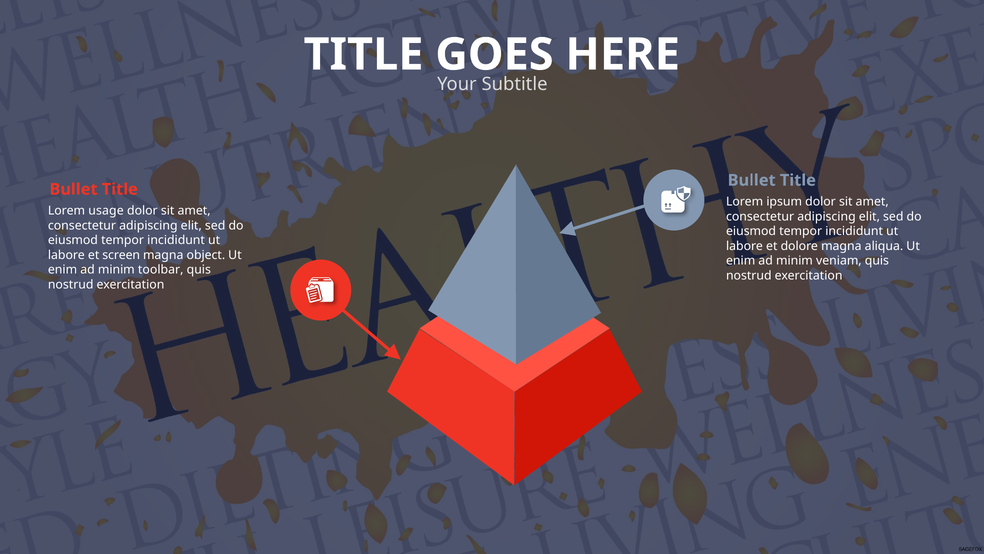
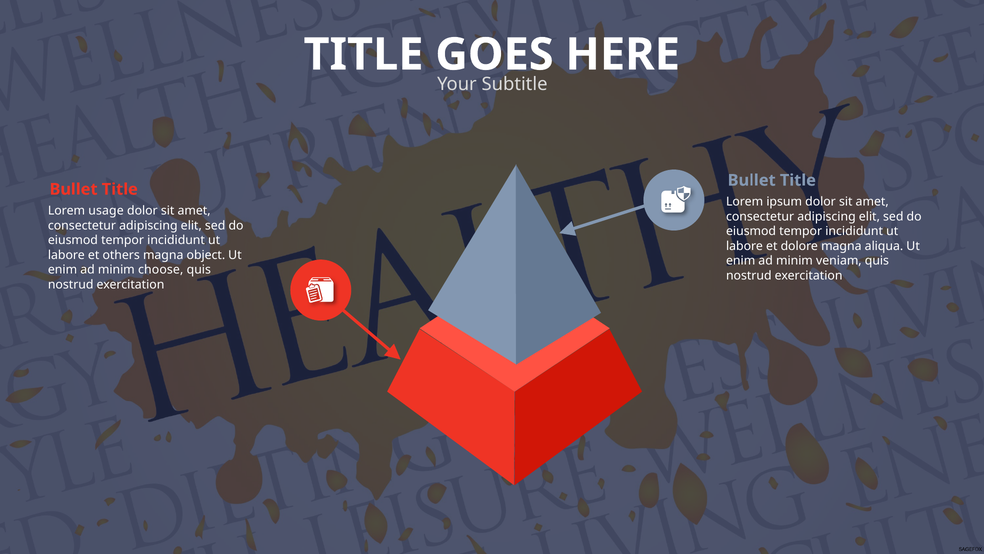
screen: screen -> others (121, 255)
toolbar: toolbar -> choose (161, 270)
